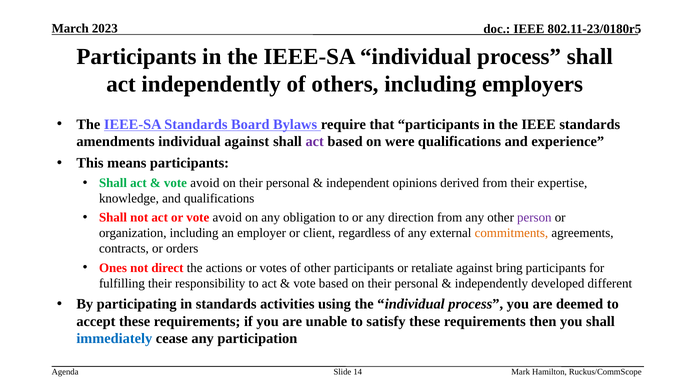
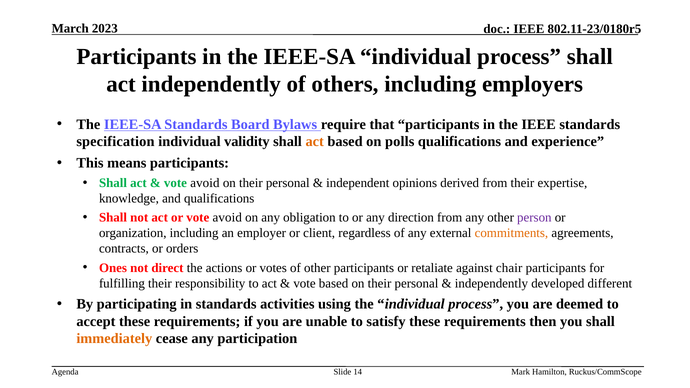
amendments: amendments -> specification (115, 142)
individual against: against -> validity (247, 142)
act colour: purple -> orange (315, 142)
were: were -> polls (400, 142)
bring: bring -> chair (509, 268)
immediately colour: blue -> orange (114, 339)
